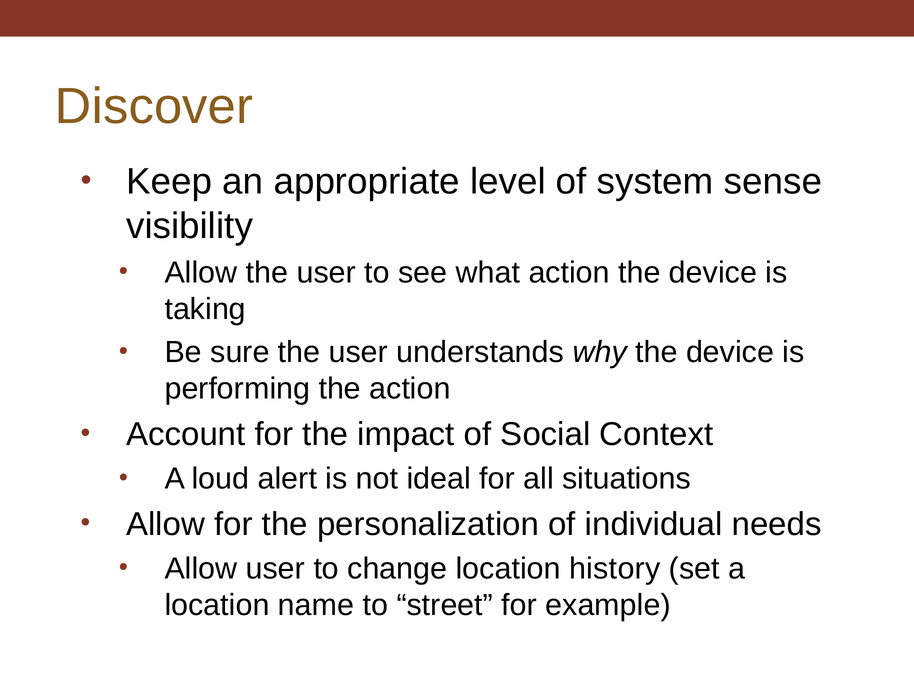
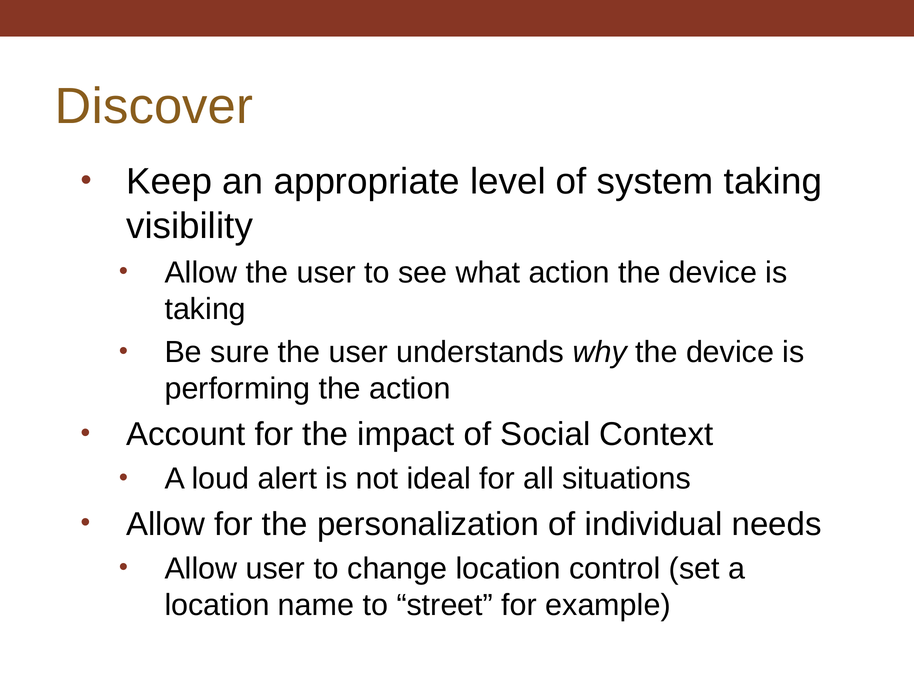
system sense: sense -> taking (773, 182)
history: history -> control (615, 568)
